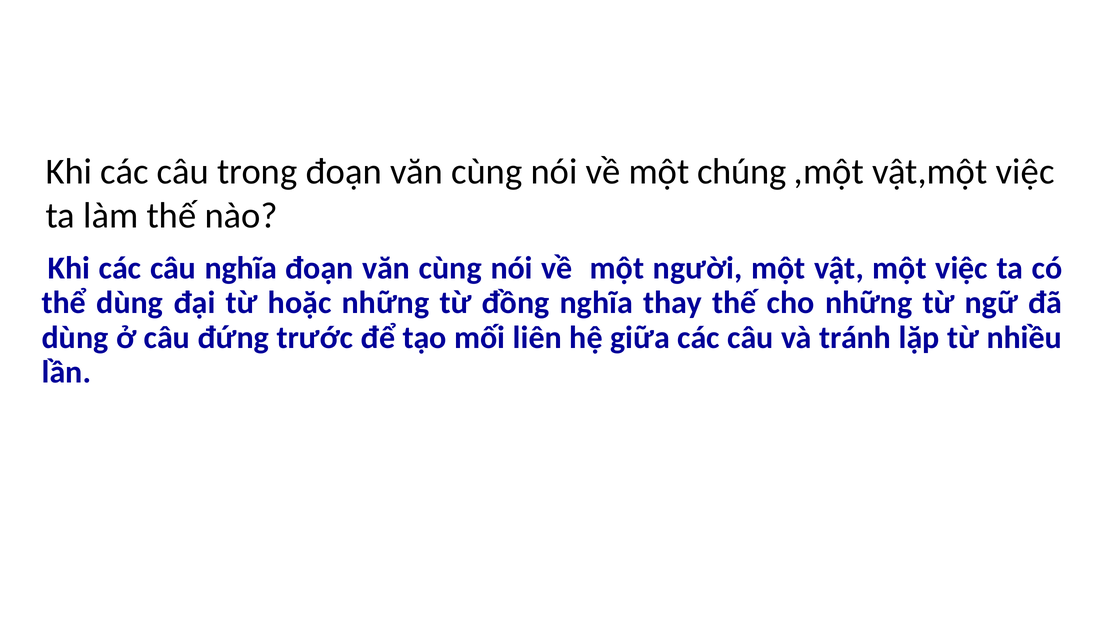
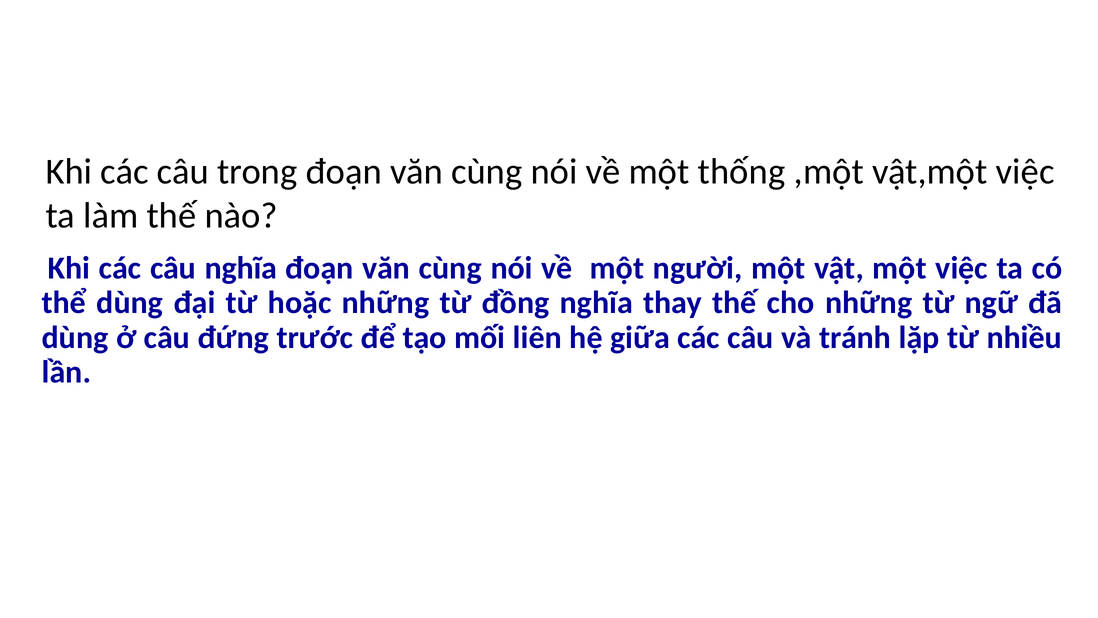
chúng: chúng -> thống (742, 172)
